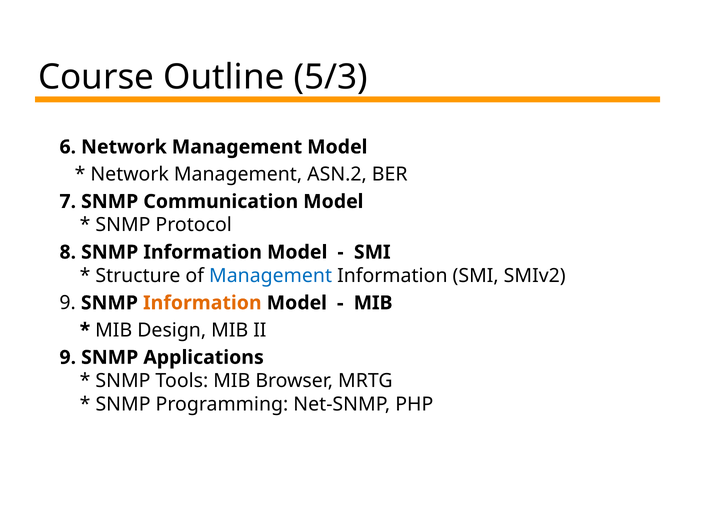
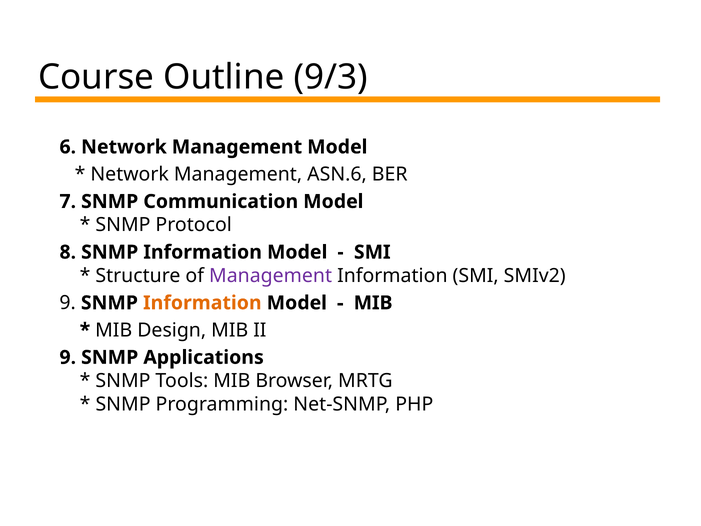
5/3: 5/3 -> 9/3 (331, 77)
ASN.2: ASN.2 -> ASN.6 (337, 174)
Management colour: blue -> purple (271, 275)
